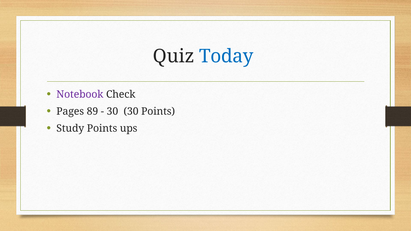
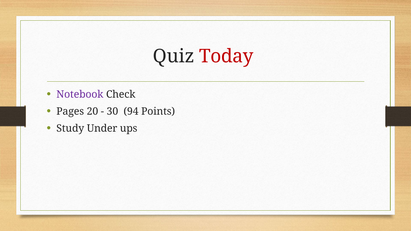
Today colour: blue -> red (226, 56)
89: 89 -> 20 (92, 112)
30 30: 30 -> 94 (131, 112)
Study Points: Points -> Under (102, 129)
